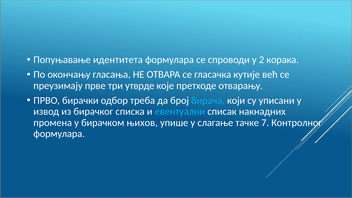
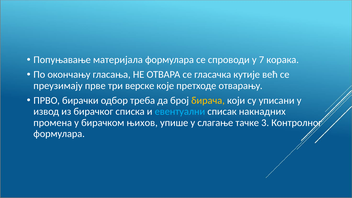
идентитета: идентитета -> материјала (118, 60)
2: 2 -> 7 (262, 60)
утврде: утврде -> верске (140, 86)
бирача colour: light blue -> yellow (208, 100)
7: 7 -> 3 (265, 123)
